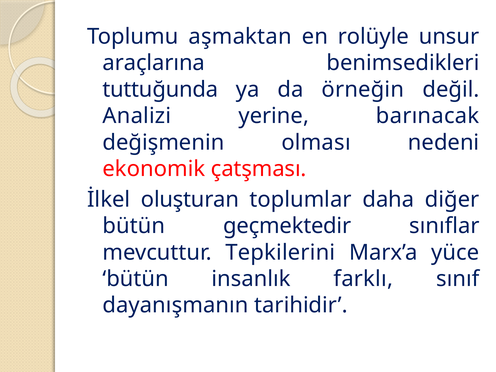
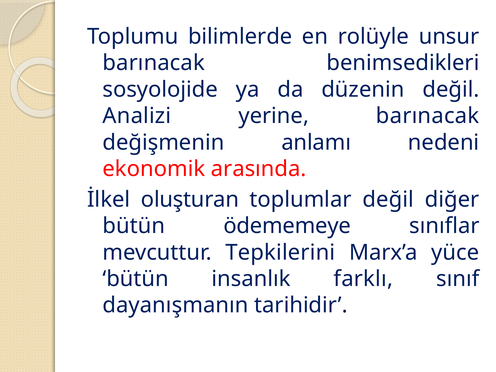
aşmaktan: aşmaktan -> bilimlerde (240, 37)
araçlarına: araçlarına -> barınacak (154, 63)
tuttuğunda: tuttuğunda -> sosyolojide (160, 90)
örneğin: örneğin -> düzenin (363, 90)
olması: olması -> anlamı (316, 142)
çatşması: çatşması -> arasında (259, 169)
toplumlar daha: daha -> değil (388, 199)
geçmektedir: geçmektedir -> ödememeye (287, 226)
